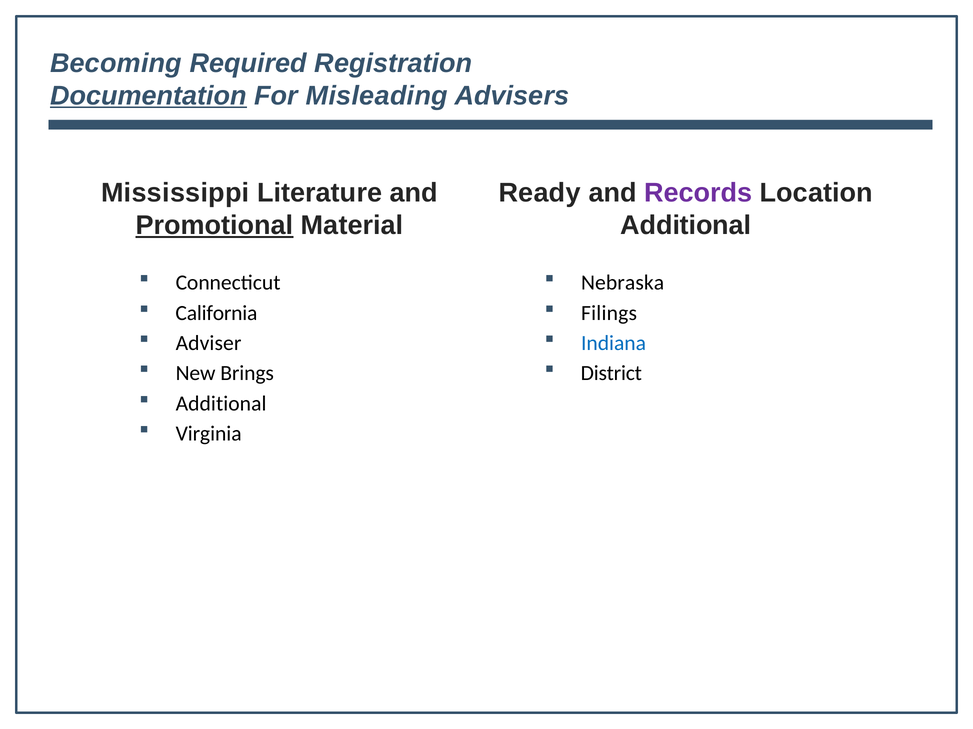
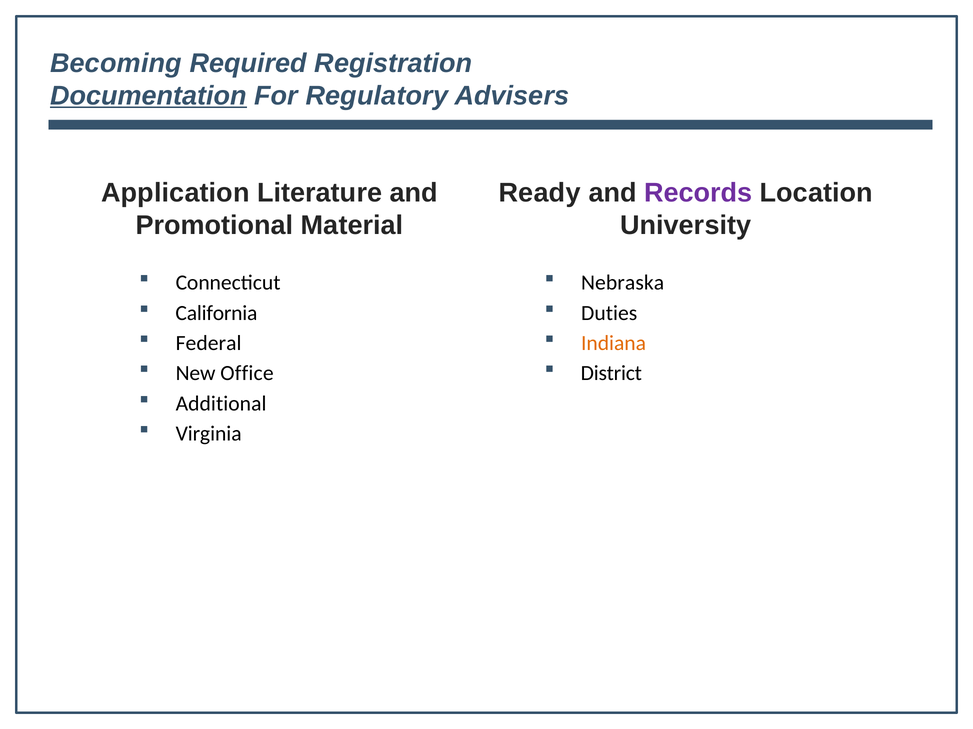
Misleading: Misleading -> Regulatory (377, 96)
Mississippi: Mississippi -> Application (175, 193)
Promotional underline: present -> none (215, 226)
Additional: Additional -> University (686, 226)
Filings: Filings -> Duties (609, 313)
Adviser: Adviser -> Federal (209, 343)
Indiana colour: blue -> orange (614, 343)
Brings: Brings -> Office (247, 374)
